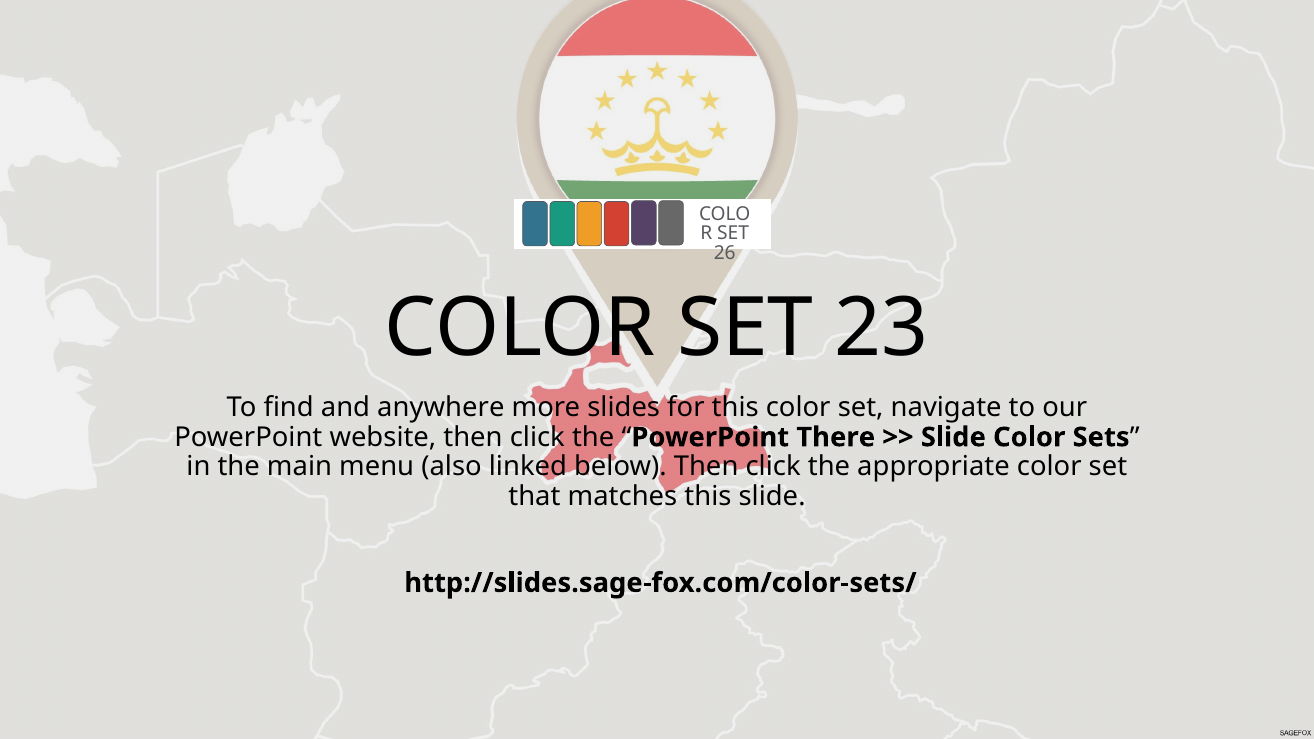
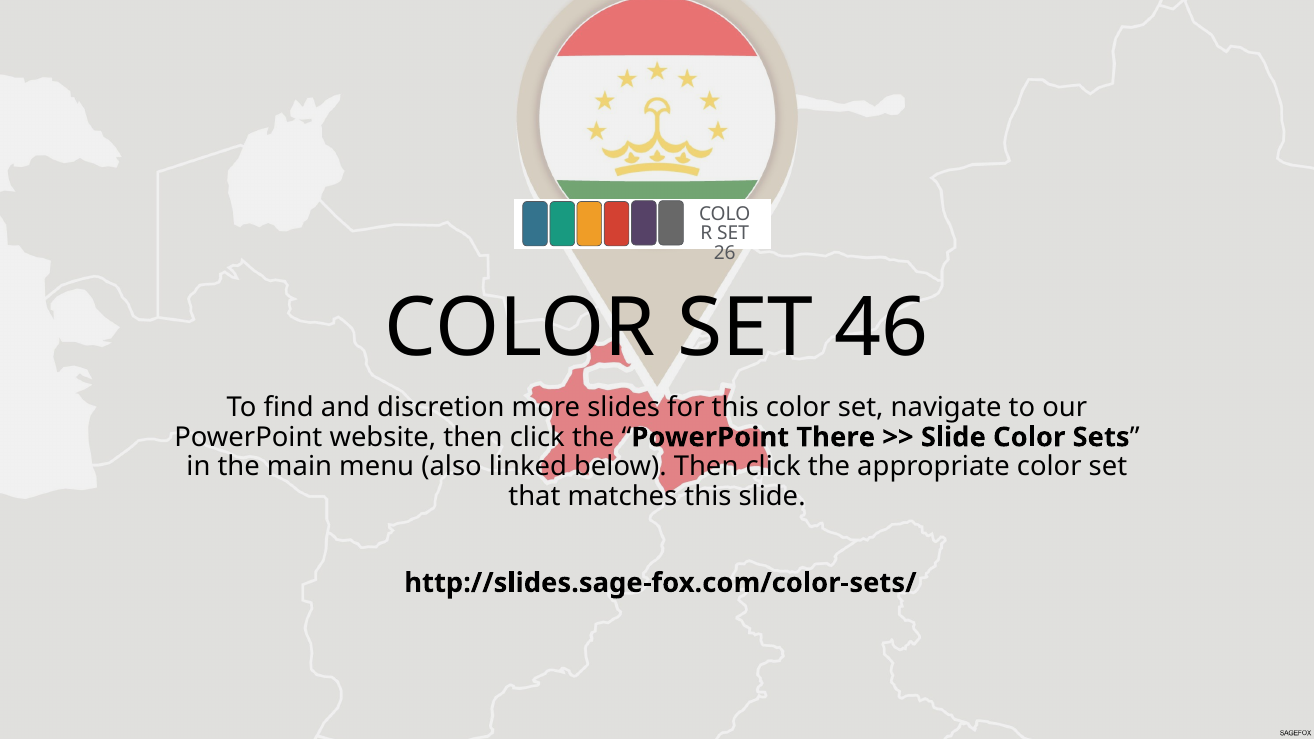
23: 23 -> 46 (882, 328)
anywhere: anywhere -> discretion (441, 408)
